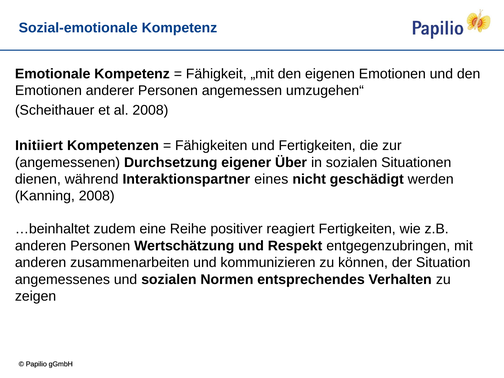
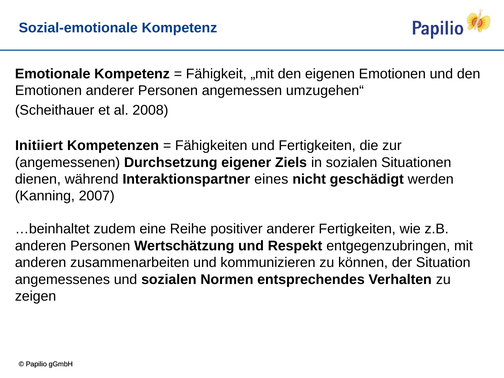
Über: Über -> Ziels (291, 162)
Kanning 2008: 2008 -> 2007 (97, 196)
positiver reagiert: reagiert -> anderer (291, 229)
